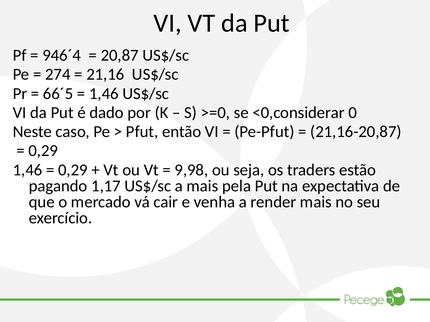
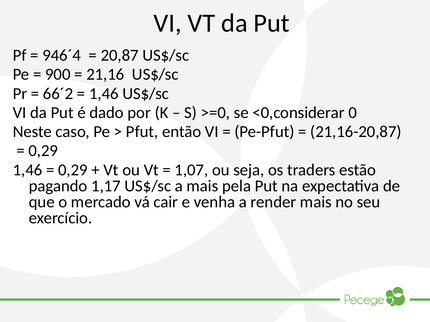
274: 274 -> 900 (58, 75)
66´5: 66´5 -> 66´2 (58, 94)
9,98: 9,98 -> 1,07 (191, 170)
